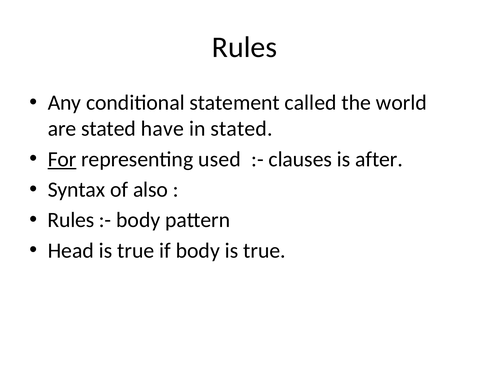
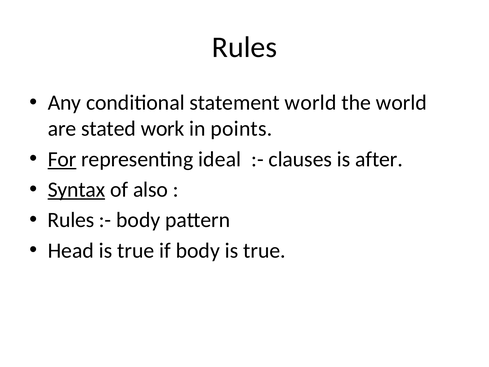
statement called: called -> world (311, 103)
have: have -> work (163, 129)
in stated: stated -> points (241, 129)
used: used -> ideal (220, 159)
Syntax underline: none -> present (76, 190)
